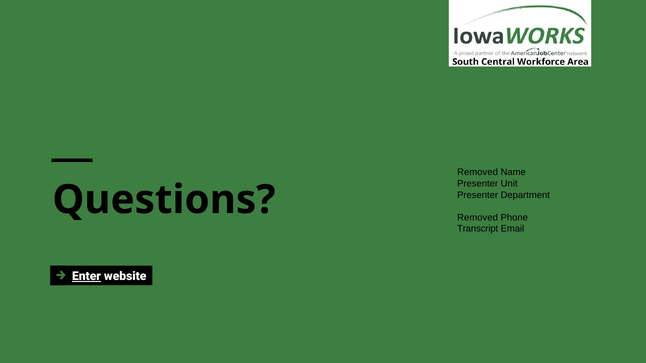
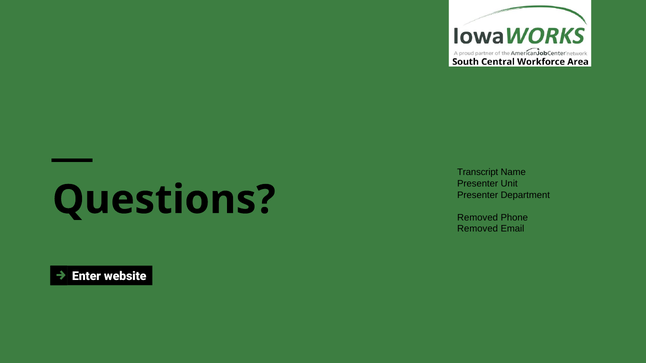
Removed: Removed -> Transcript (478, 173)
Transcript: Transcript -> Removed (478, 229)
Enter underline: present -> none (86, 277)
